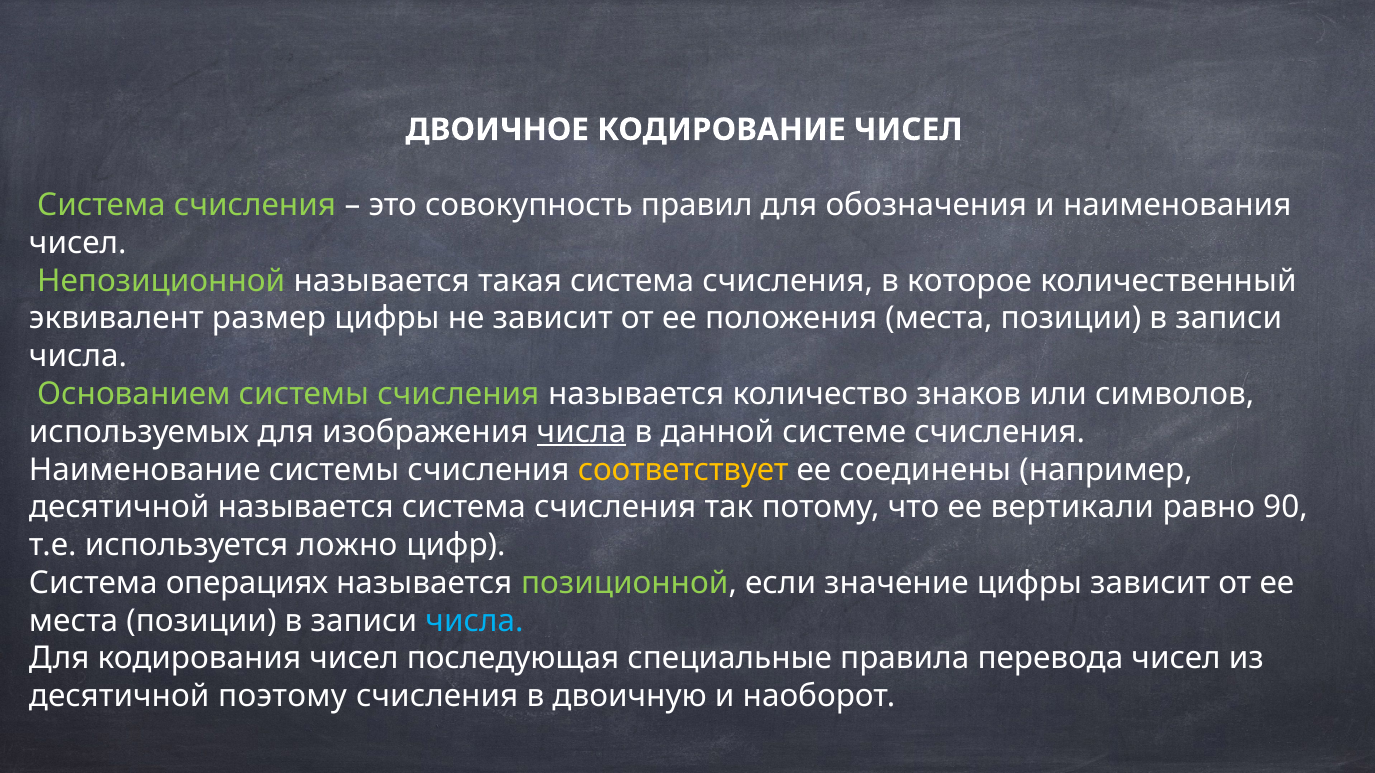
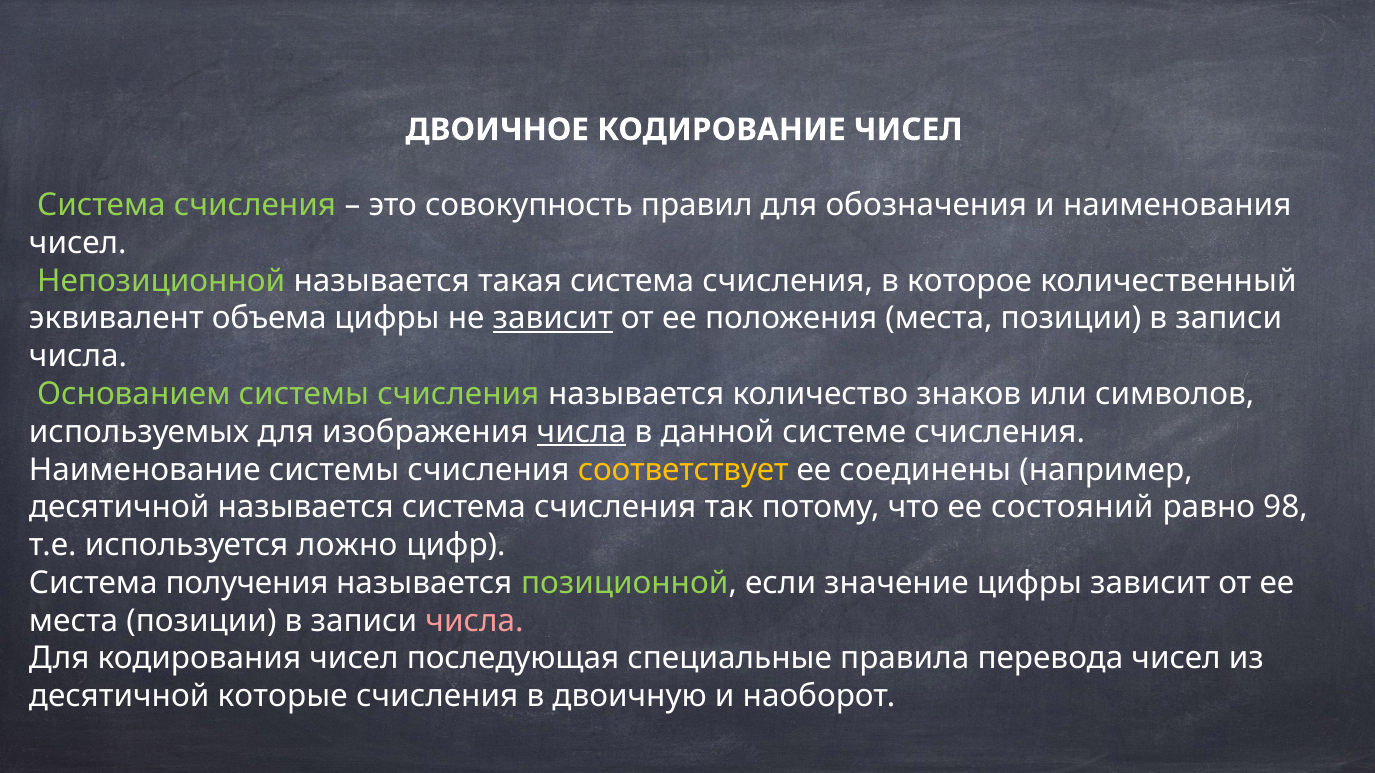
размер: размер -> объема (269, 319)
зависит underline: none -> present (553, 319)
вертикали: вертикали -> состояний (1072, 508)
90: 90 -> 98 (1285, 508)
операциях: операциях -> получения (247, 583)
числа colour: light blue -> pink (475, 621)
поэтому: поэтому -> которые (283, 697)
